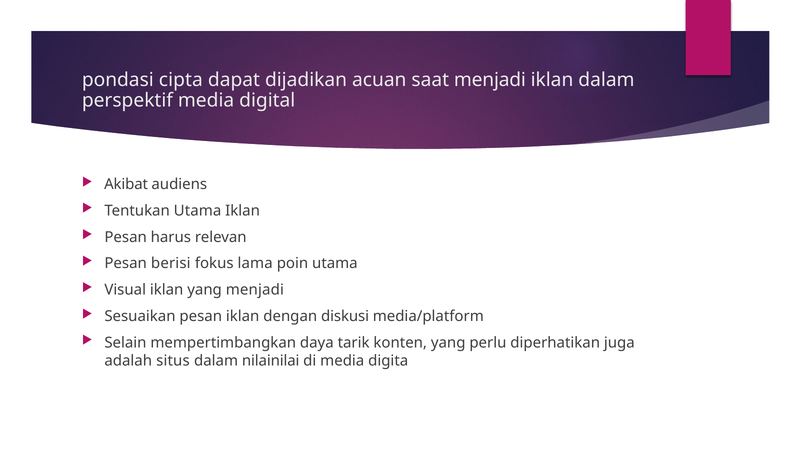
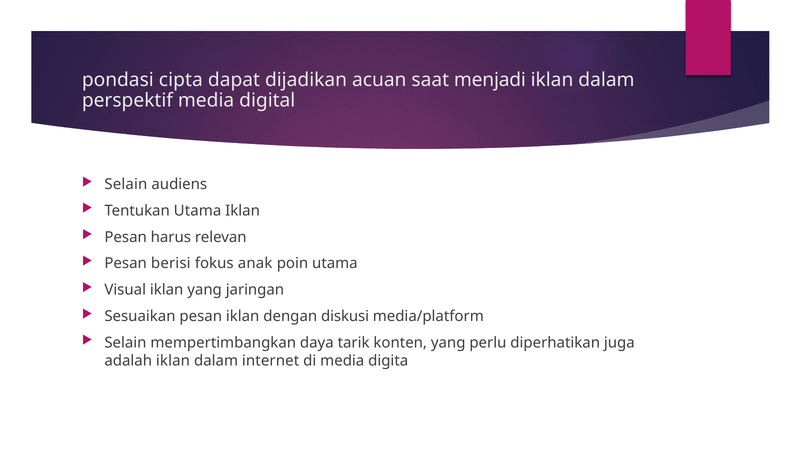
Akibat: Akibat -> Selain (126, 184)
lama: lama -> anak (255, 263)
yang menjadi: menjadi -> jaringan (255, 290)
adalah situs: situs -> iklan (173, 360)
nilainilai: nilainilai -> internet (271, 360)
